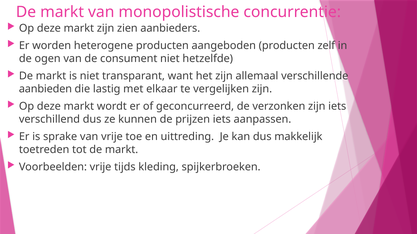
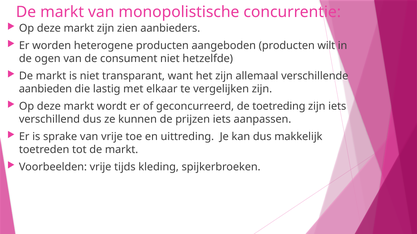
zelf: zelf -> wilt (326, 46)
verzonken: verzonken -> toetreding (279, 106)
